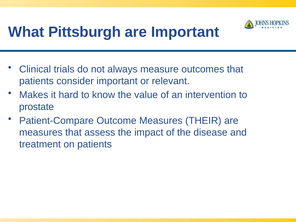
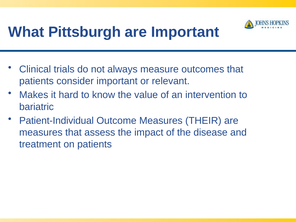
prostate: prostate -> bariatric (36, 107)
Patient-Compare: Patient-Compare -> Patient-Individual (56, 121)
